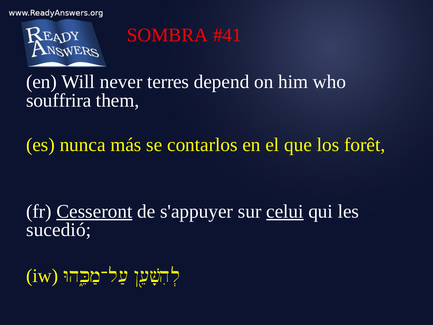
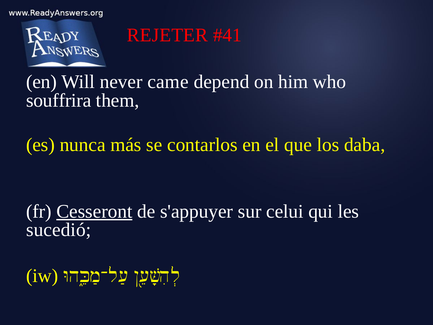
SOMBRA: SOMBRA -> REJETER (167, 35)
terres: terres -> came (168, 82)
forêt: forêt -> daba (365, 145)
celui underline: present -> none (285, 211)
